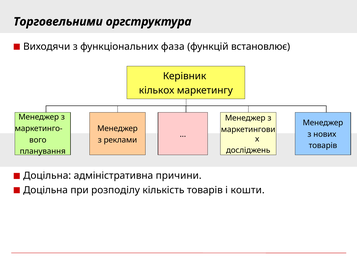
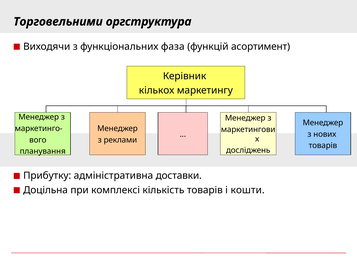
встановлює: встановлює -> асортимент (261, 47)
Доцільна: Доцільна -> Прибутку (47, 176)
причини: причини -> доставки (179, 176)
розподілу: розподілу -> комплексі (116, 191)
